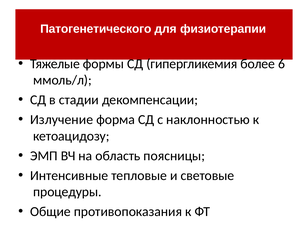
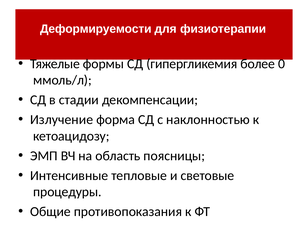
Патогенетического: Патогенетического -> Деформируемости (96, 29)
6: 6 -> 0 (282, 64)
